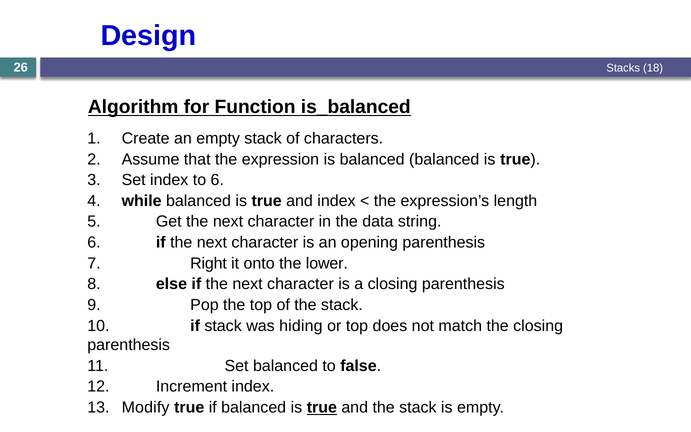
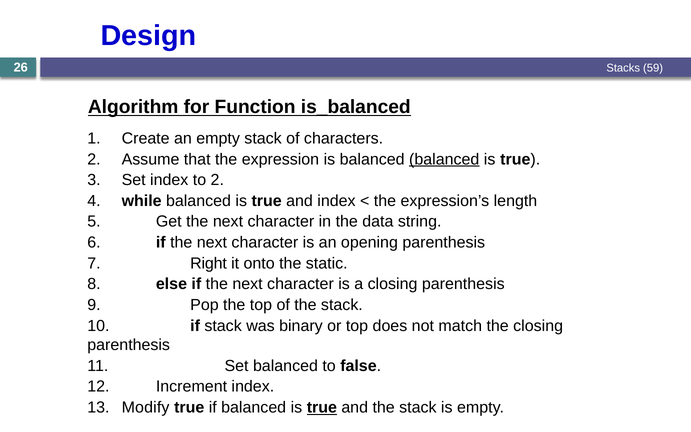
18: 18 -> 59 (653, 68)
balanced underline: none -> present (444, 159)
to 6: 6 -> 2 (217, 180)
lower: lower -> static (327, 263)
hiding: hiding -> binary (301, 326)
